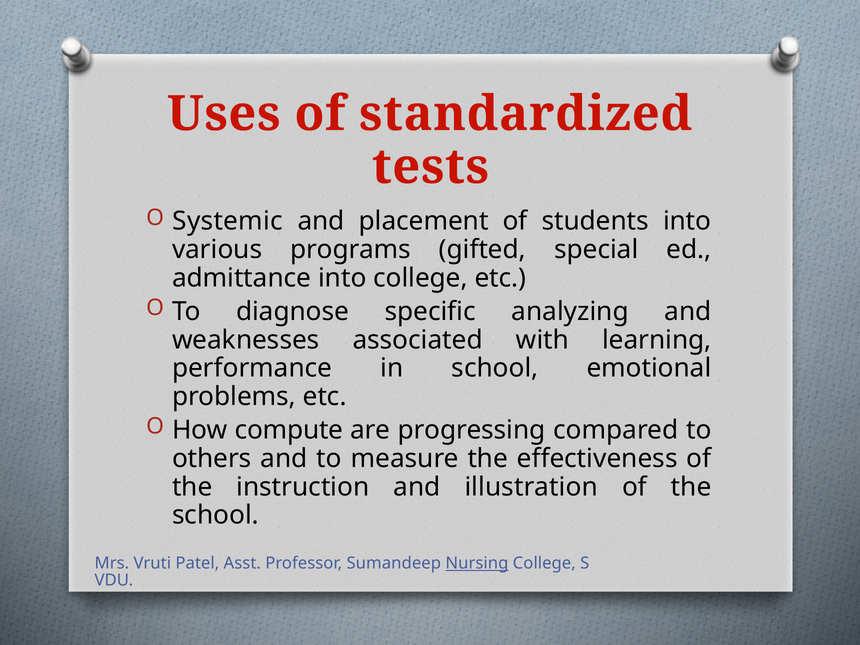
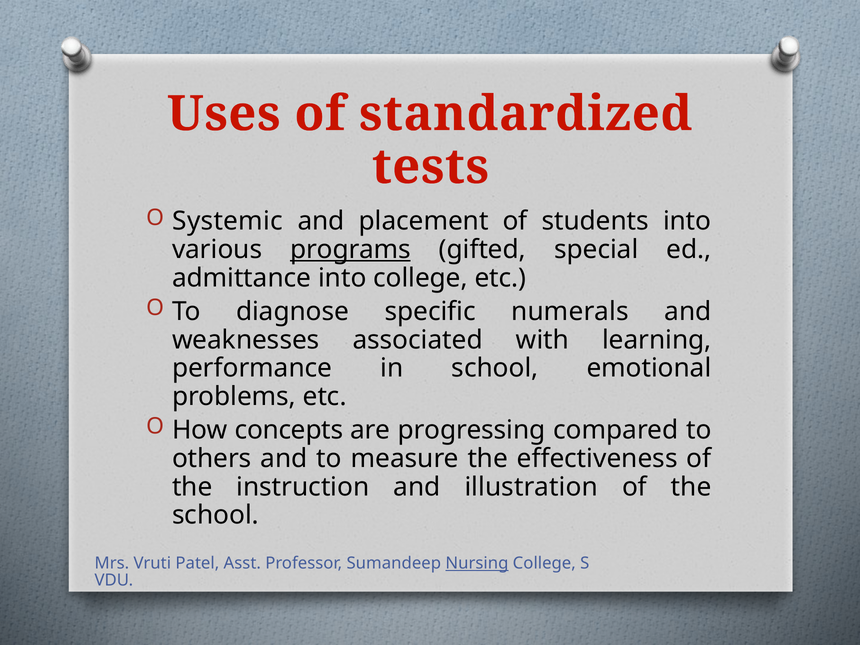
programs underline: none -> present (351, 250)
analyzing: analyzing -> numerals (570, 311)
compute: compute -> concepts (289, 430)
